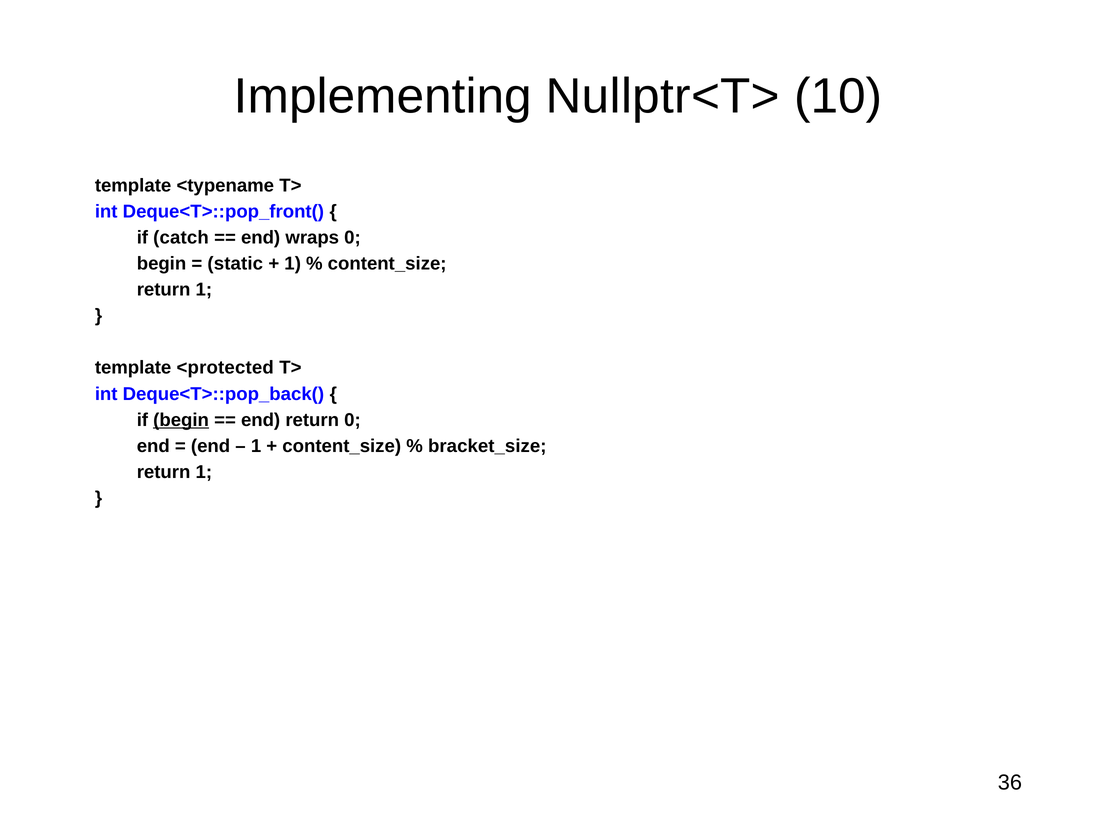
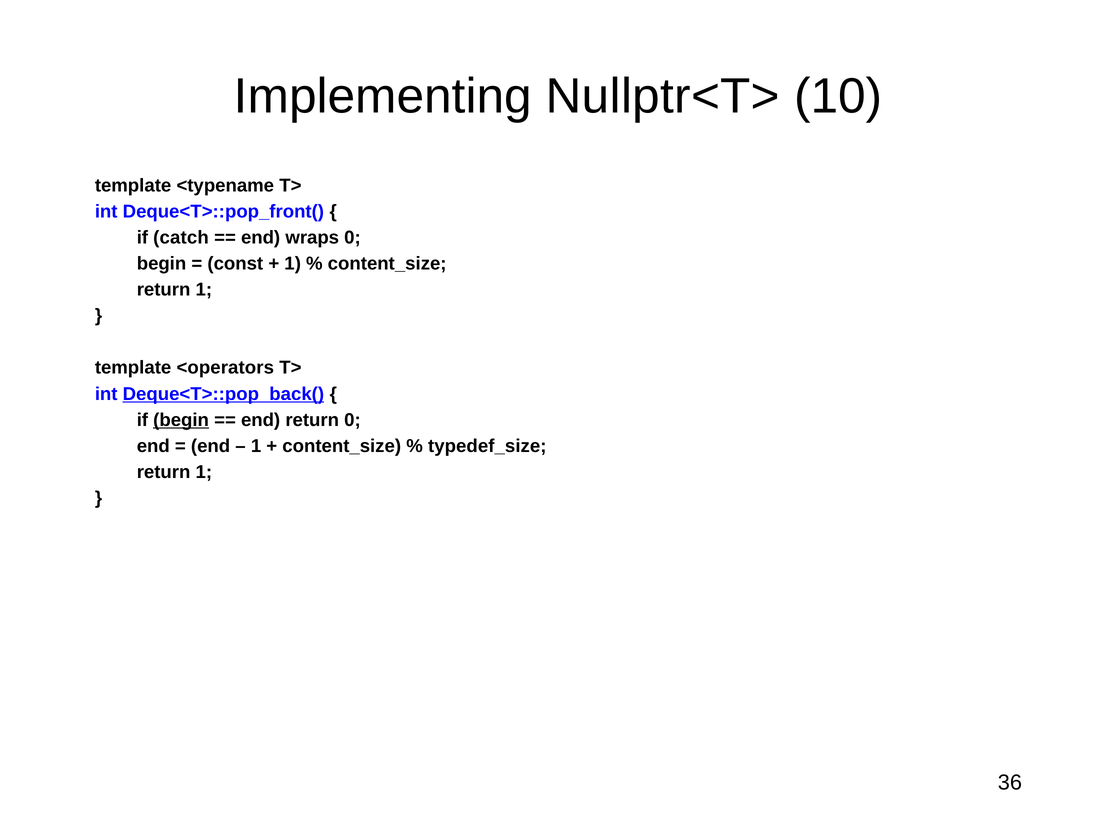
static: static -> const (235, 264)
<protected: <protected -> <operators (225, 368)
Deque<T>::pop_back( underline: none -> present (223, 394)
bracket_size: bracket_size -> typedef_size (487, 446)
